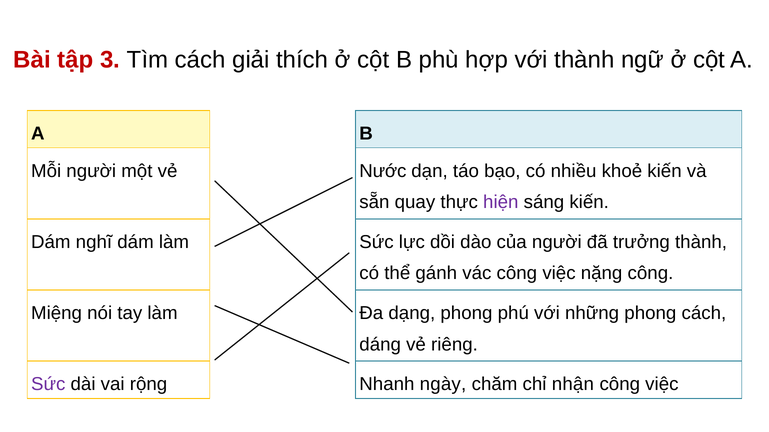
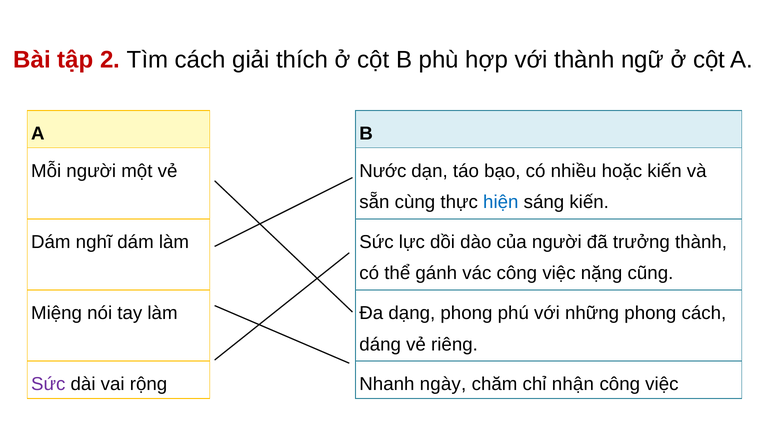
3: 3 -> 2 (110, 60)
khoẻ: khoẻ -> hoặc (622, 171)
quay: quay -> cùng (415, 203)
hiện colour: purple -> blue (501, 203)
nặng công: công -> cũng (650, 274)
